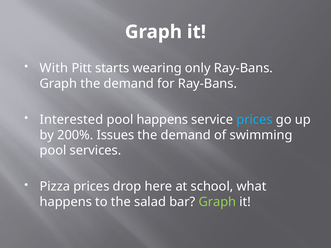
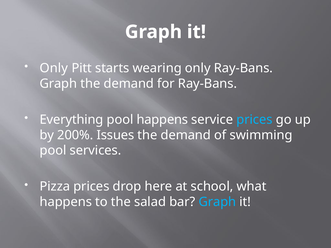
With: With -> Only (54, 68)
Interested: Interested -> Everything (72, 120)
Graph colour: light green -> light blue (217, 202)
